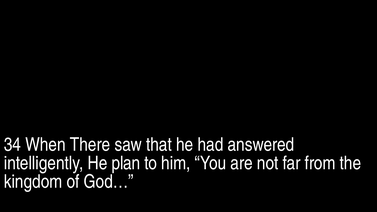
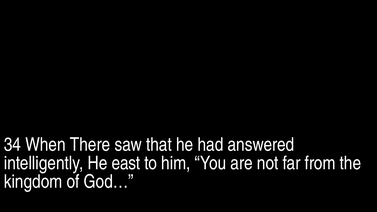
plan: plan -> east (126, 163)
